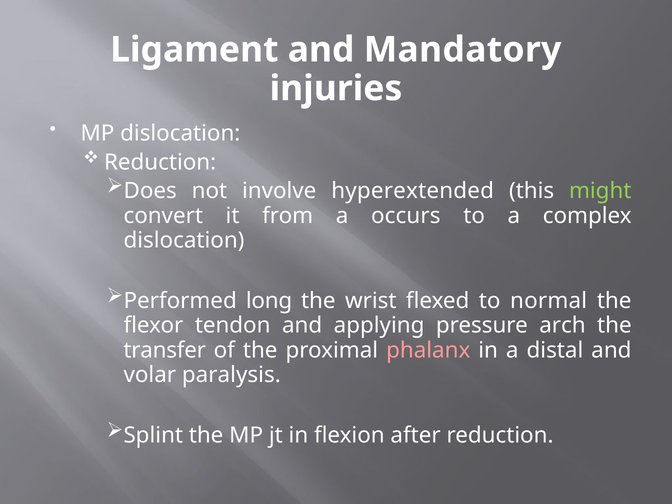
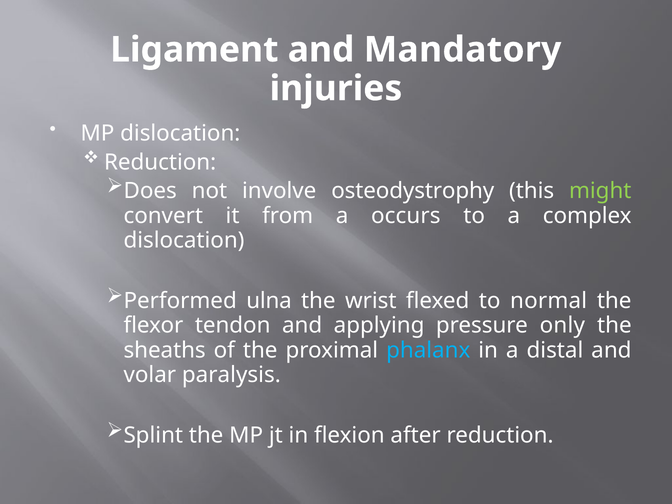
hyperextended: hyperextended -> osteodystrophy (413, 191)
long: long -> ulna (269, 301)
arch: arch -> only (562, 326)
transfer: transfer -> sheaths (165, 350)
phalanx colour: pink -> light blue (428, 350)
